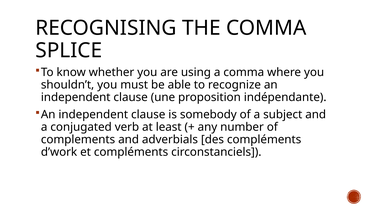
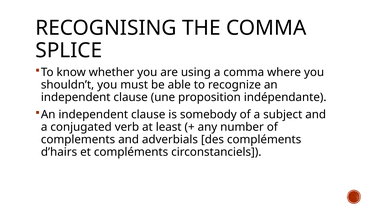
d’work: d’work -> d’hairs (59, 152)
